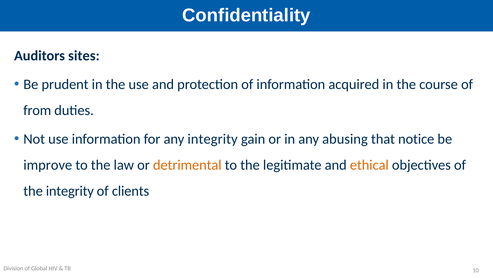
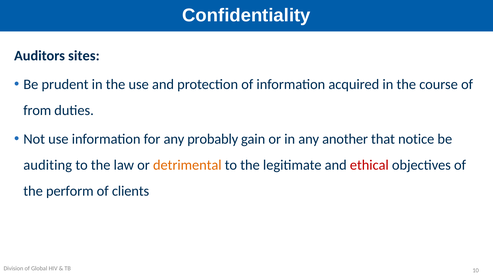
any integrity: integrity -> probably (213, 139)
abusing: abusing -> another (345, 139)
improve: improve -> auditing (48, 165)
ethical colour: orange -> red (369, 165)
the integrity: integrity -> perform (70, 190)
